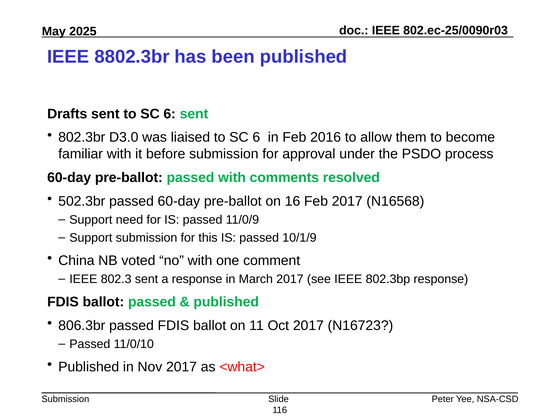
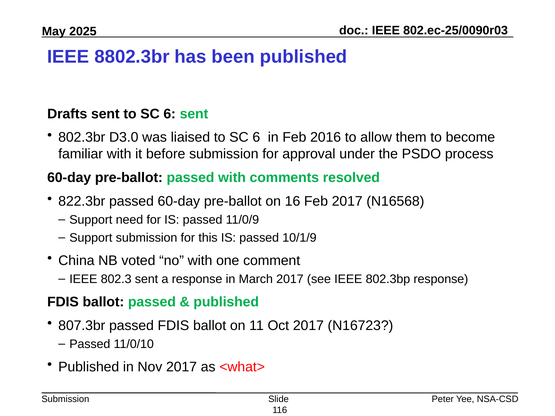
502.3br: 502.3br -> 822.3br (82, 201)
806.3br: 806.3br -> 807.3br (82, 326)
